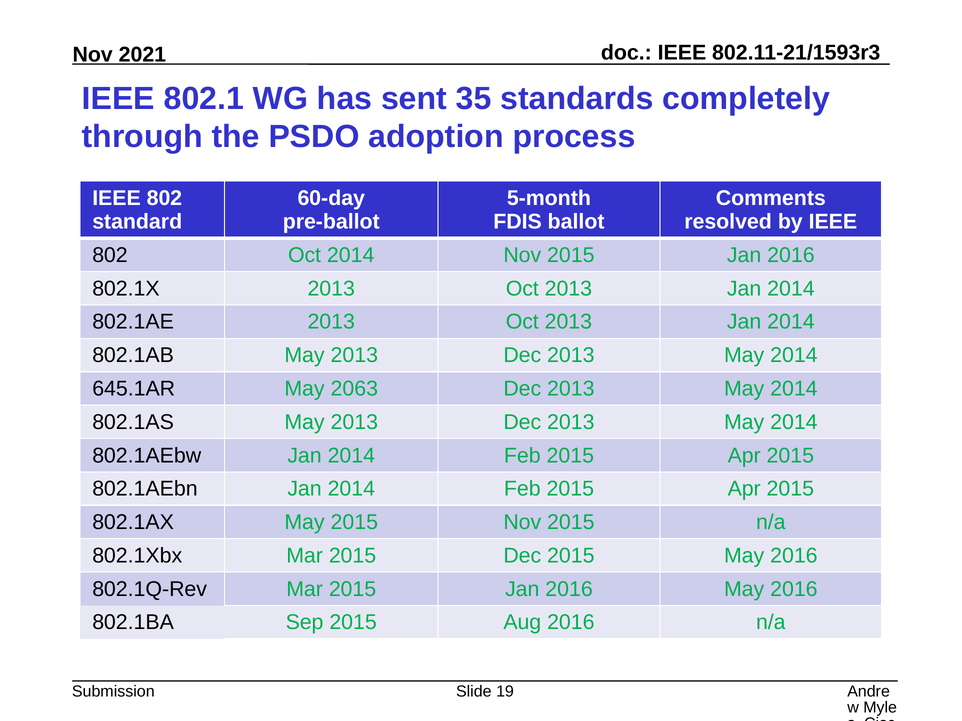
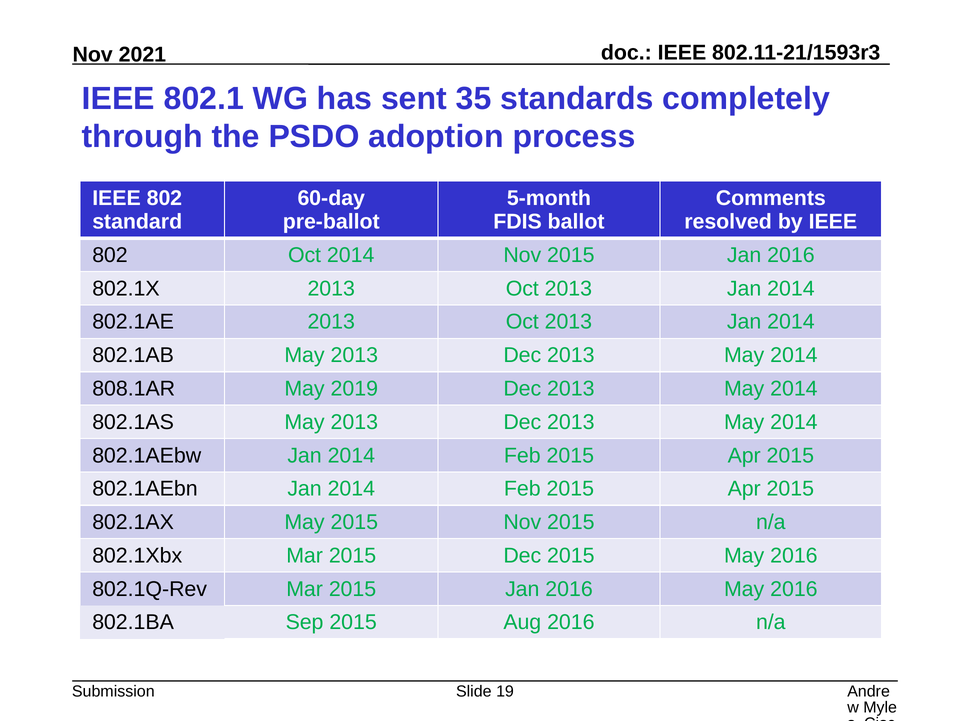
645.1AR: 645.1AR -> 808.1AR (134, 389)
2063: 2063 -> 2019 (354, 389)
